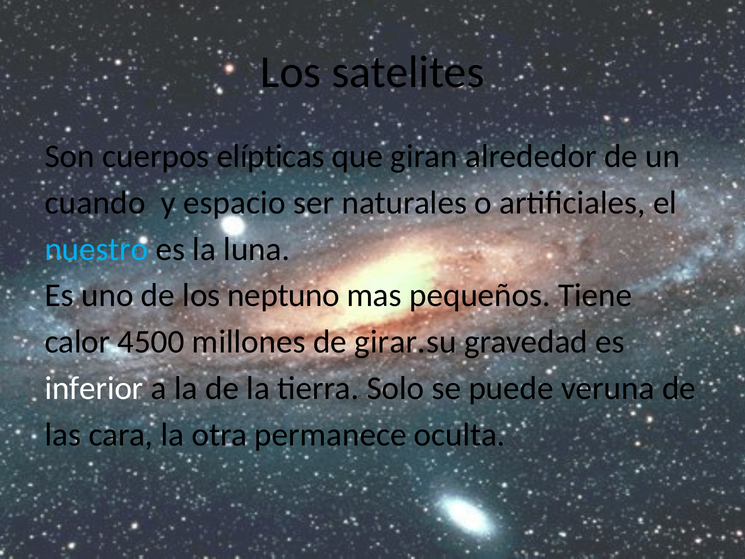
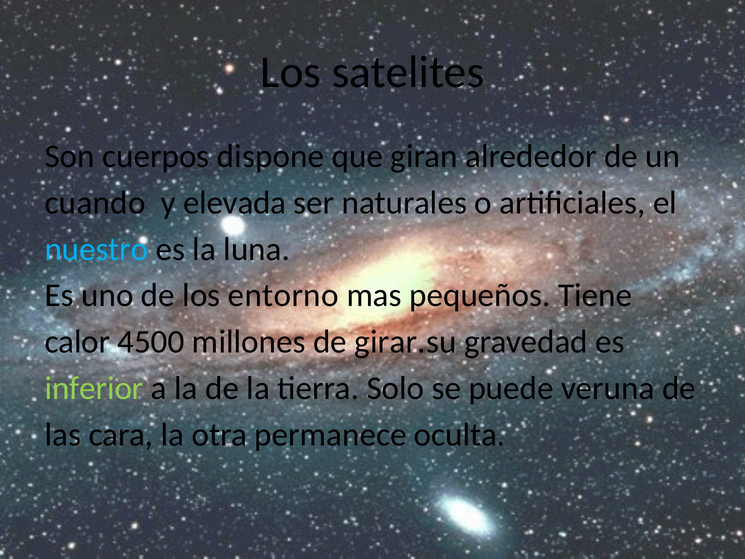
elípticas: elípticas -> dispone (271, 156)
espacio: espacio -> elevada (235, 203)
neptuno: neptuno -> entorno (283, 295)
inferior colour: white -> light green (94, 388)
